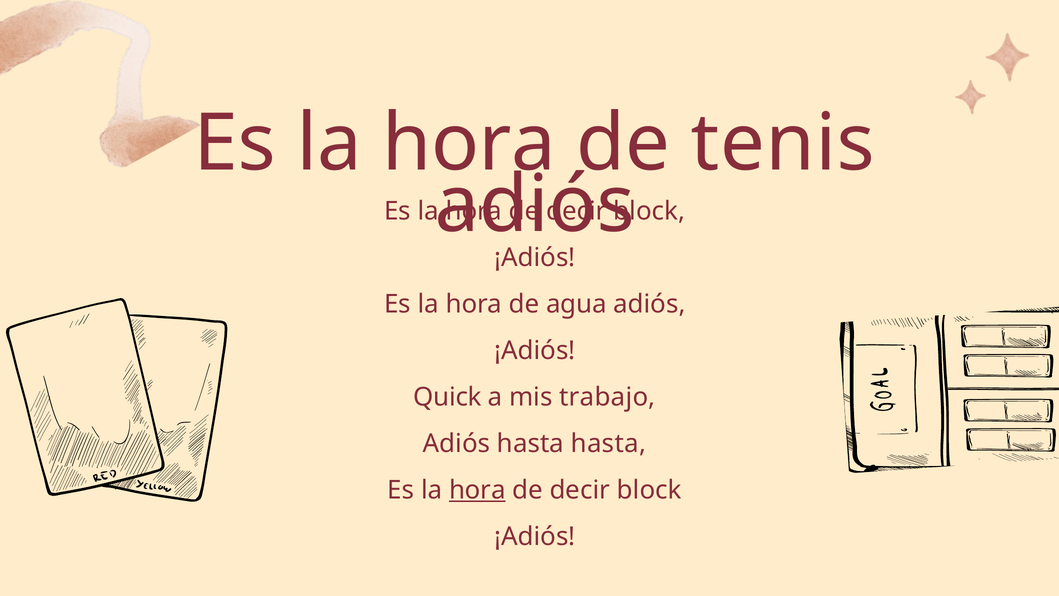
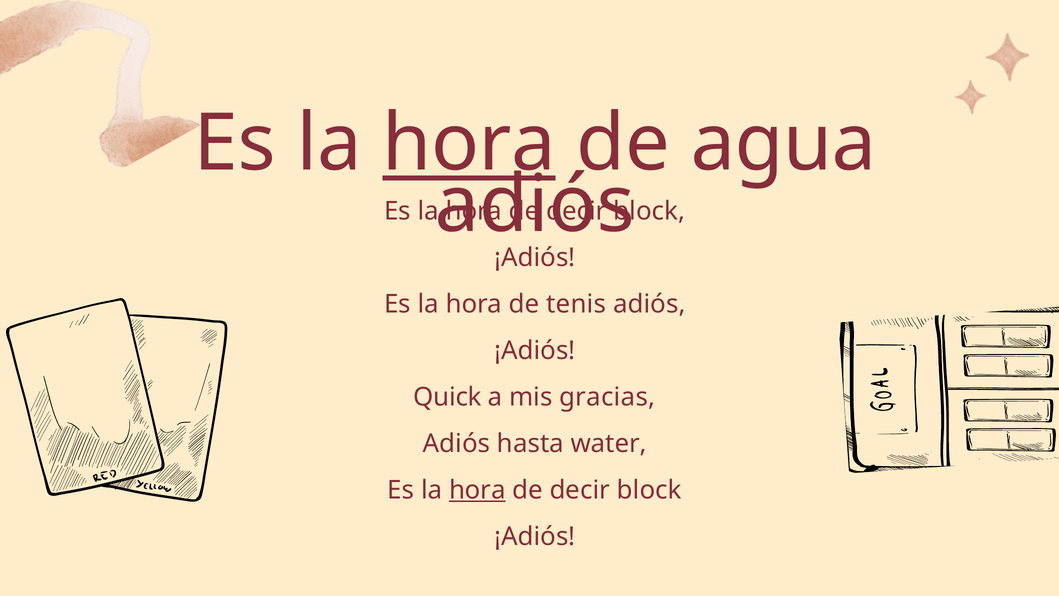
hora underline: none -> present (469, 144)
tenis: tenis -> agua (783, 144)
agua: agua -> tenis (576, 304)
trabajo: trabajo -> gracias (607, 397)
hasta hasta: hasta -> water (609, 443)
